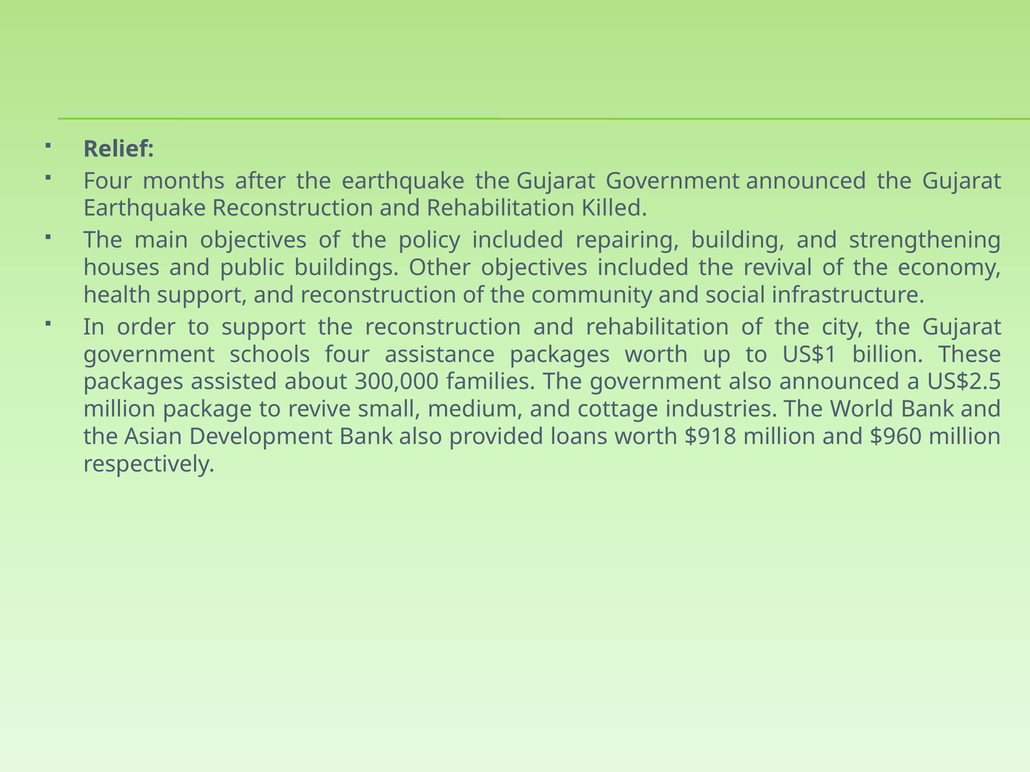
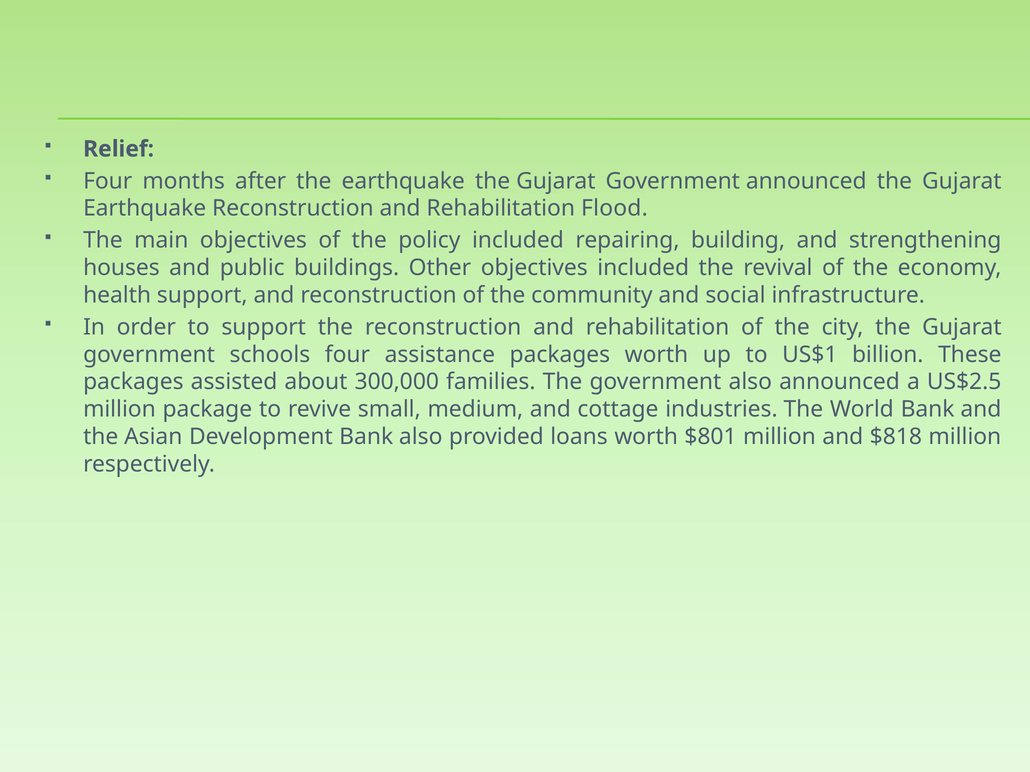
Killed: Killed -> Flood (614, 209)
$918: $918 -> $801 (710, 437)
$960: $960 -> $818 (896, 437)
